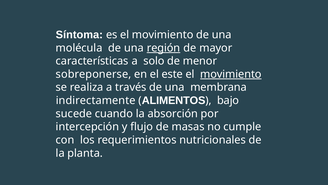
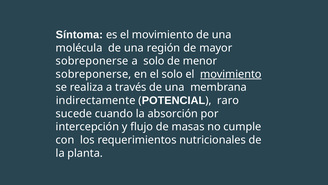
región underline: present -> none (164, 48)
características: características -> sobreponerse (92, 61)
el este: este -> solo (172, 74)
ALIMENTOS: ALIMENTOS -> POTENCIAL (173, 100)
bajo: bajo -> raro (228, 100)
